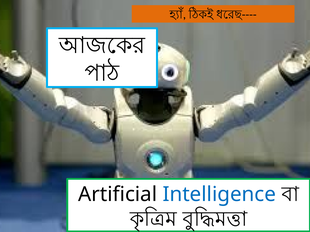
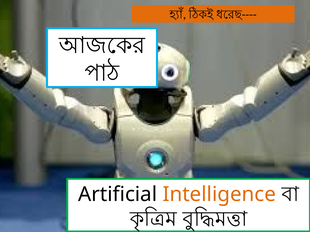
Intelligence colour: blue -> orange (219, 195)
